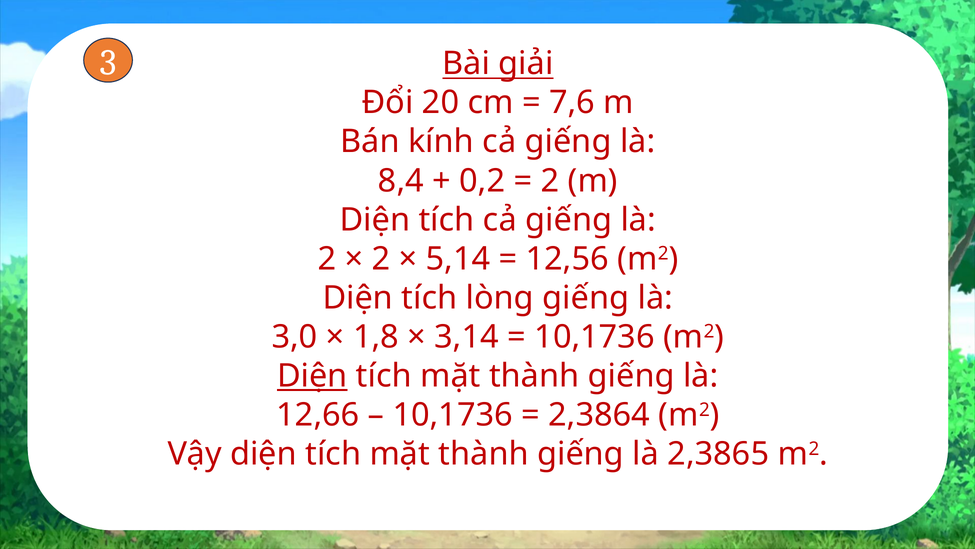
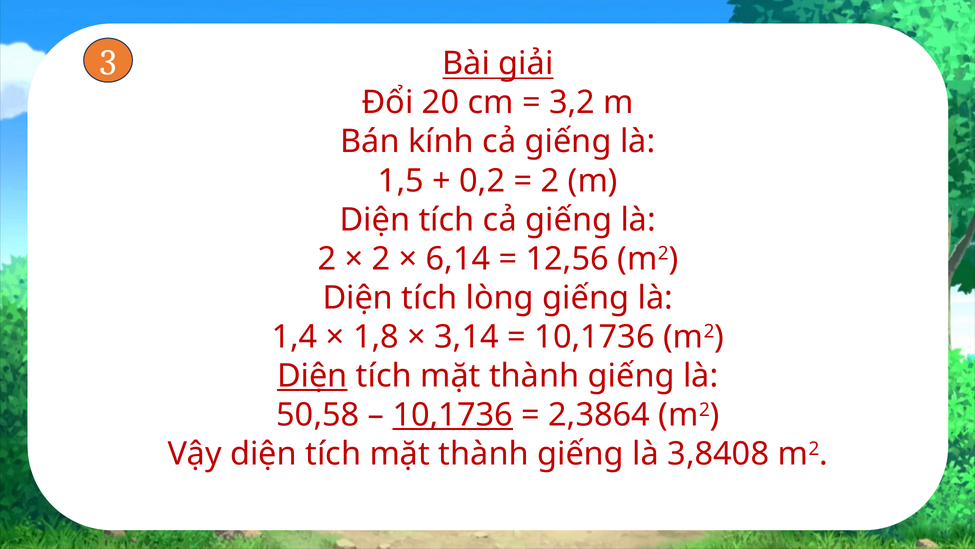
7,6: 7,6 -> 3,2 (572, 103)
8,4: 8,4 -> 1,5 (401, 181)
5,14: 5,14 -> 6,14 (458, 259)
3,0: 3,0 -> 1,4 (295, 337)
12,66: 12,66 -> 50,58 (318, 415)
10,1736 underline: none -> present (453, 415)
2,3865: 2,3865 -> 3,8408 (718, 454)
